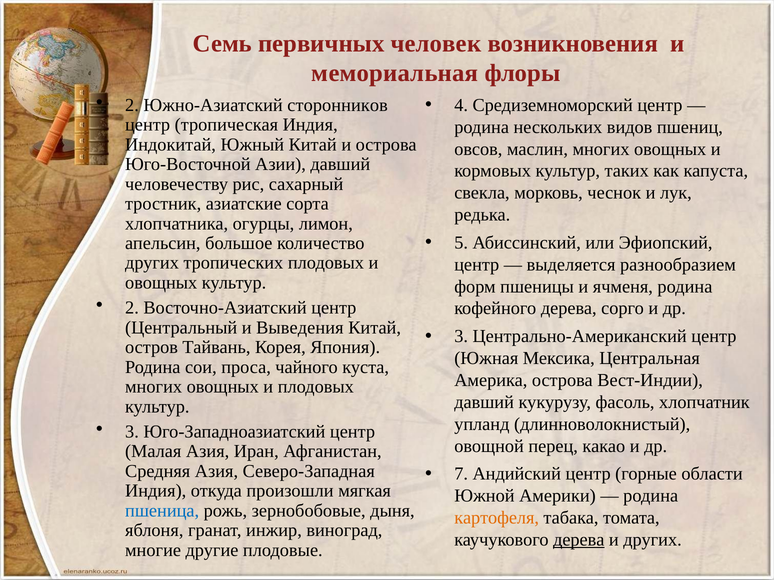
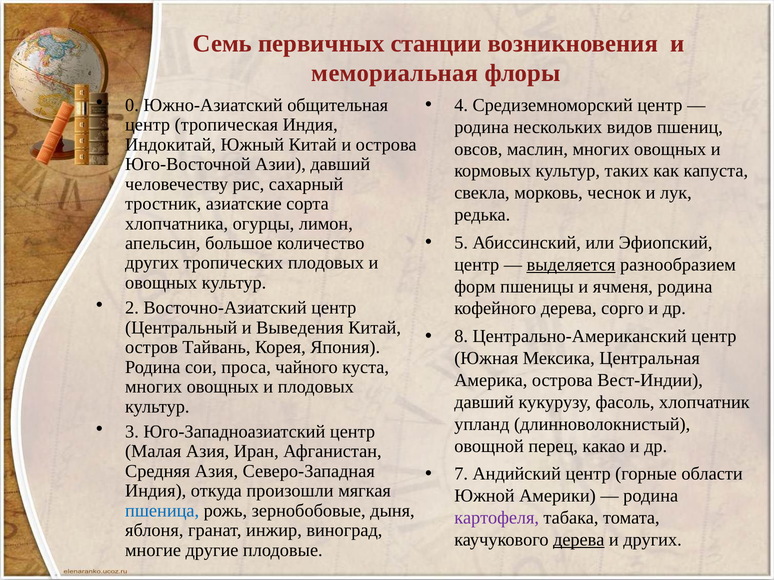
человек: человек -> станции (436, 44)
2: 2 -> 0 (132, 105)
сторонников: сторонников -> общительная (338, 105)
выделяется underline: none -> present (571, 265)
3: 3 -> 8 (461, 337)
картофеля colour: orange -> purple (497, 518)
